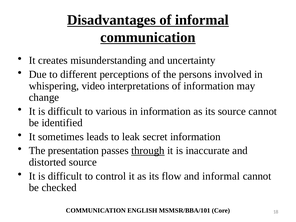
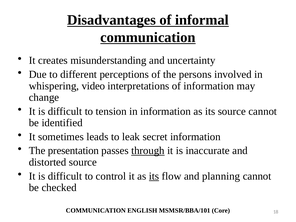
various: various -> tension (111, 111)
its underline: none -> present (154, 176)
and informal: informal -> planning (221, 176)
